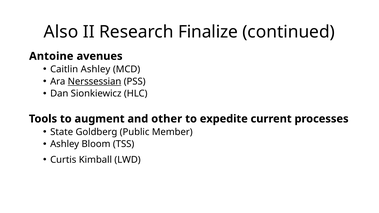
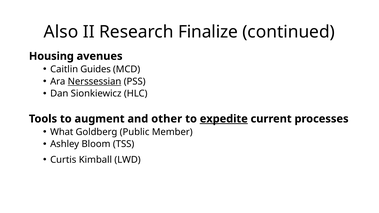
Antoine: Antoine -> Housing (51, 56)
Caitlin Ashley: Ashley -> Guides (96, 69)
expedite underline: none -> present (224, 119)
State: State -> What (62, 132)
